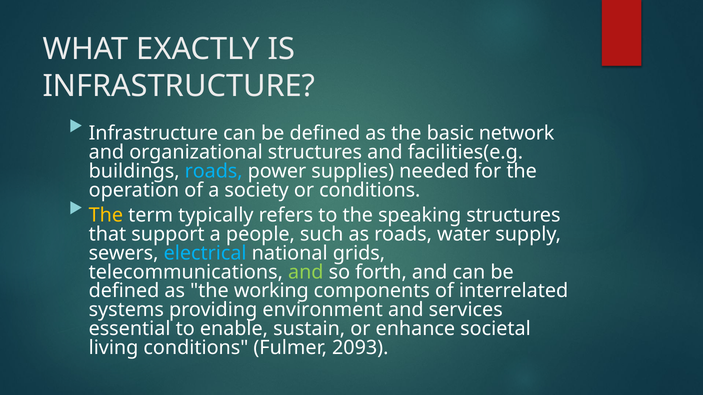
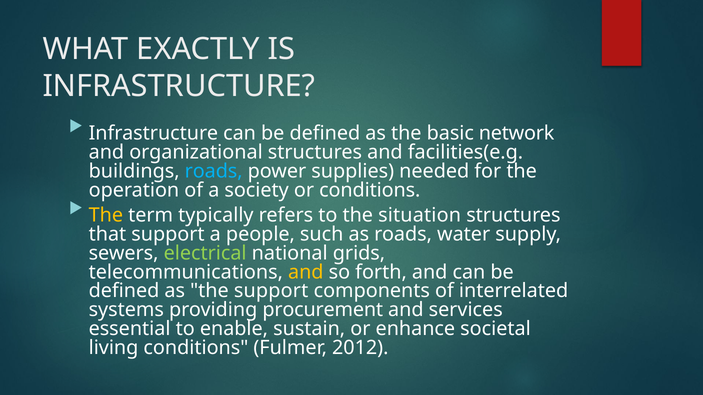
speaking: speaking -> situation (420, 215)
electrical colour: light blue -> light green (205, 253)
and colour: light green -> yellow (306, 272)
the working: working -> support (271, 291)
environment: environment -> procurement (323, 310)
2093: 2093 -> 2012 (360, 348)
